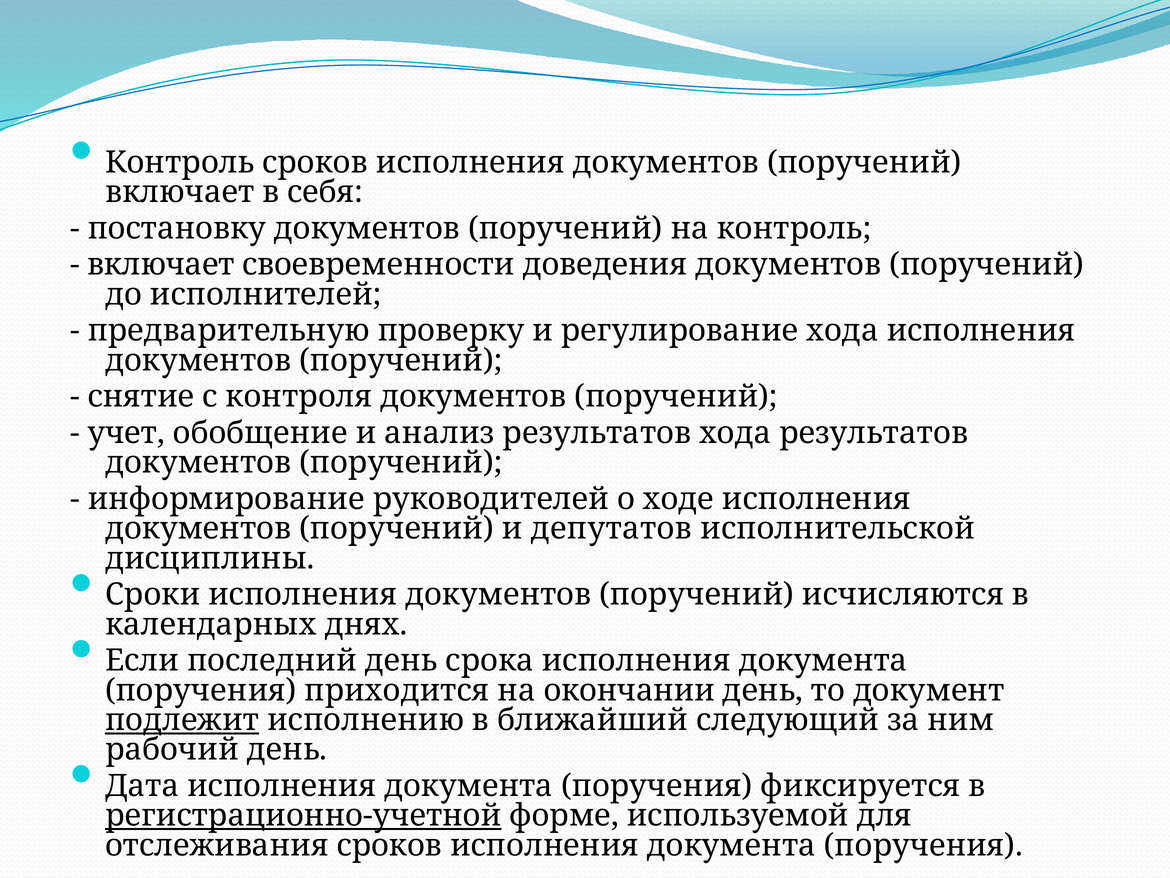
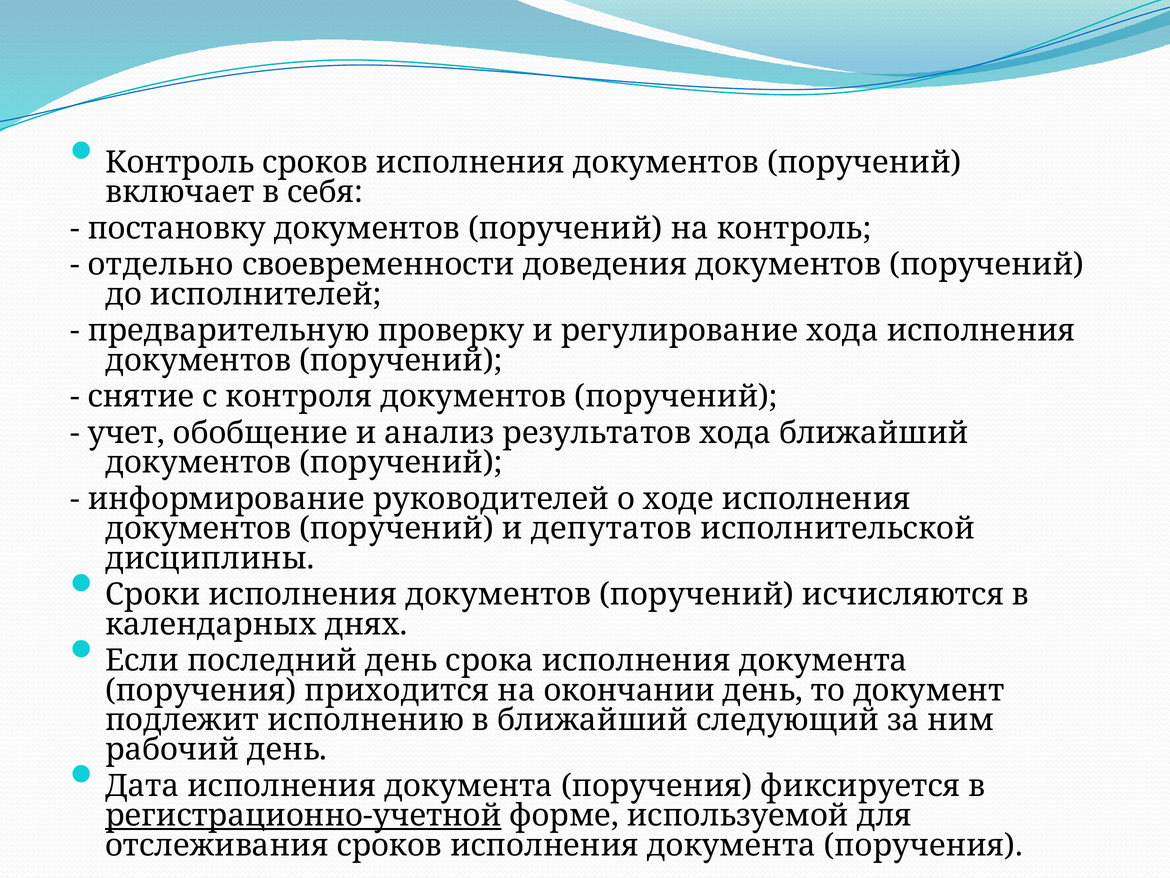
включает: включает -> отдельно (161, 265)
хода результатов: результатов -> ближайший (874, 433)
подлежит underline: present -> none (182, 720)
